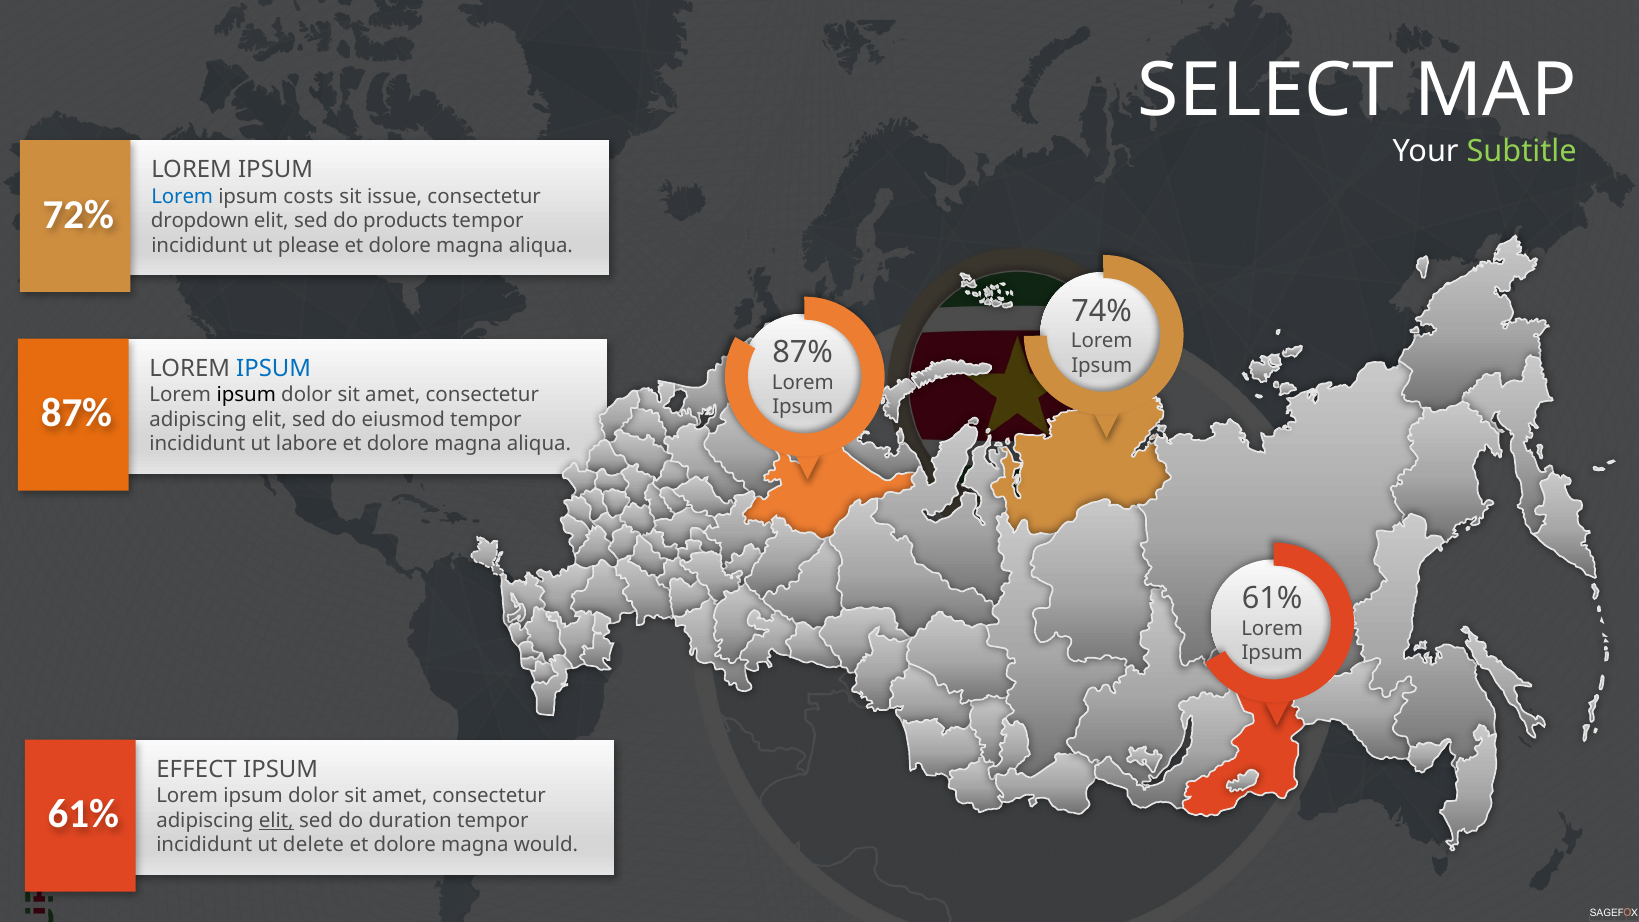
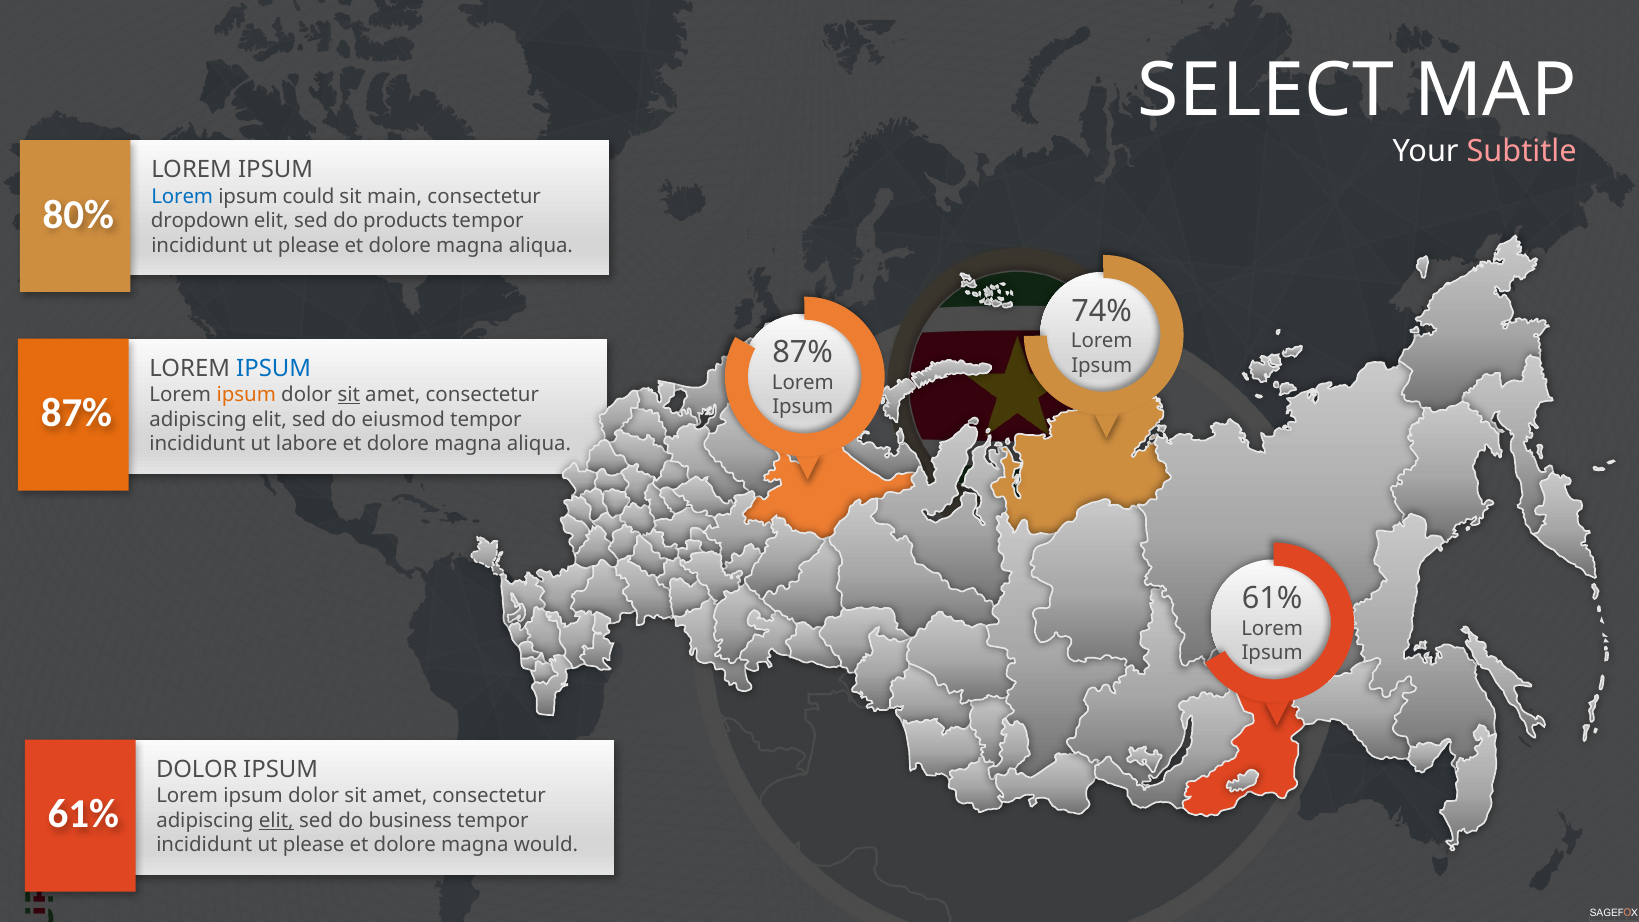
Subtitle colour: light green -> pink (1522, 151)
costs: costs -> could (309, 196)
issue: issue -> main (395, 196)
72%: 72% -> 80% (78, 215)
ipsum colour: black -> orange (246, 395)
sit underline: none -> present (349, 395)
EFFECT: EFFECT -> DOLOR (197, 769)
duration: duration -> business (410, 820)
delete: delete -> please (314, 845)
